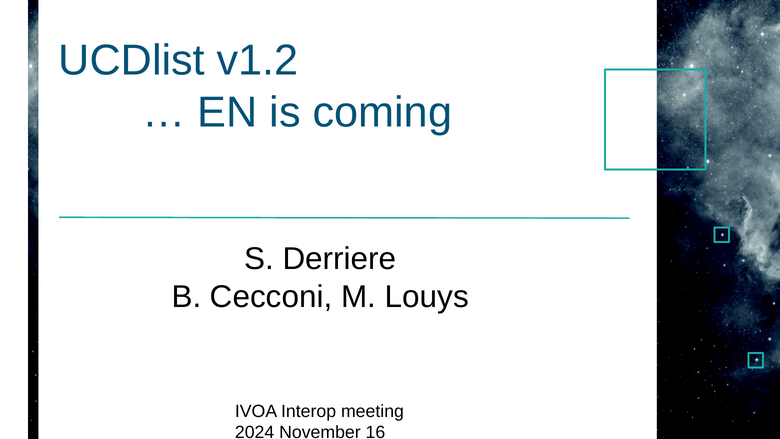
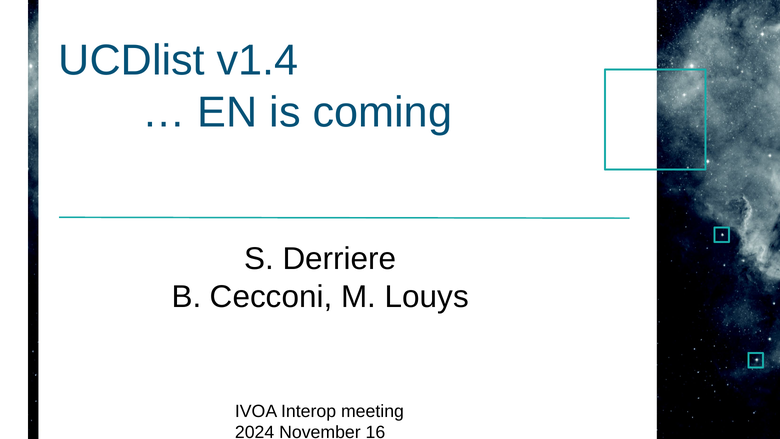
v1.2: v1.2 -> v1.4 (258, 61)
